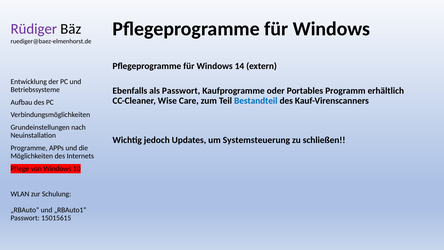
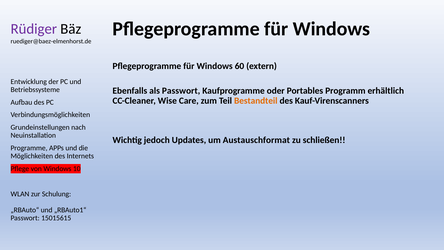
14: 14 -> 60 (239, 66)
Bestandteil colour: blue -> orange (256, 101)
Systemsteuerung: Systemsteuerung -> Austauschformat (256, 140)
